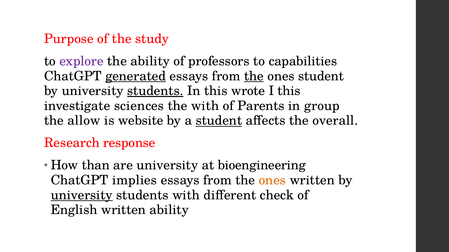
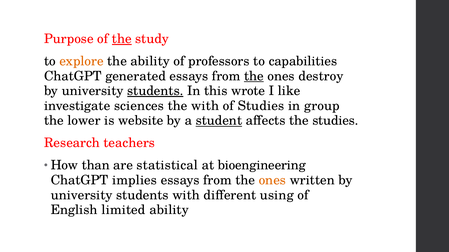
the underline: none -> present (122, 39)
explore colour: purple -> orange (81, 61)
generated underline: present -> none (136, 76)
ones student: student -> destroy (321, 76)
I this: this -> like (289, 91)
of Parents: Parents -> Studies (261, 106)
allow: allow -> lower (84, 121)
the overall: overall -> studies (335, 121)
response: response -> teachers (129, 143)
are university: university -> statistical (167, 166)
university underline: present -> none (82, 196)
check: check -> using (277, 196)
English written: written -> limited (124, 210)
